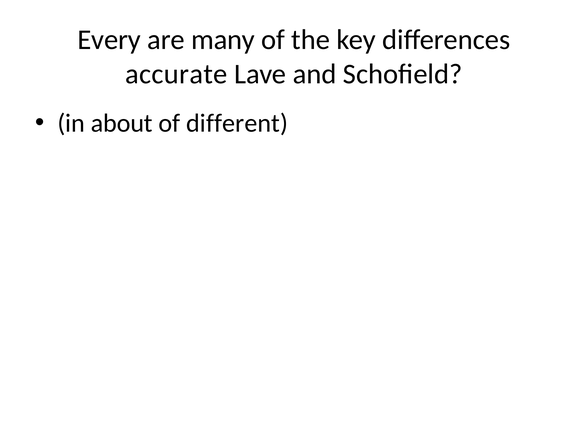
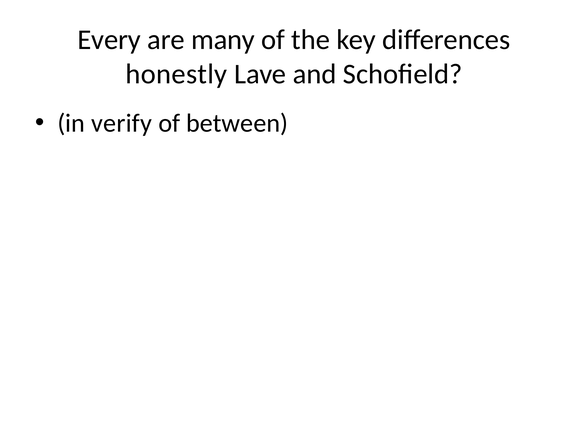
accurate: accurate -> honestly (176, 74)
about: about -> verify (122, 123)
different: different -> between (237, 123)
